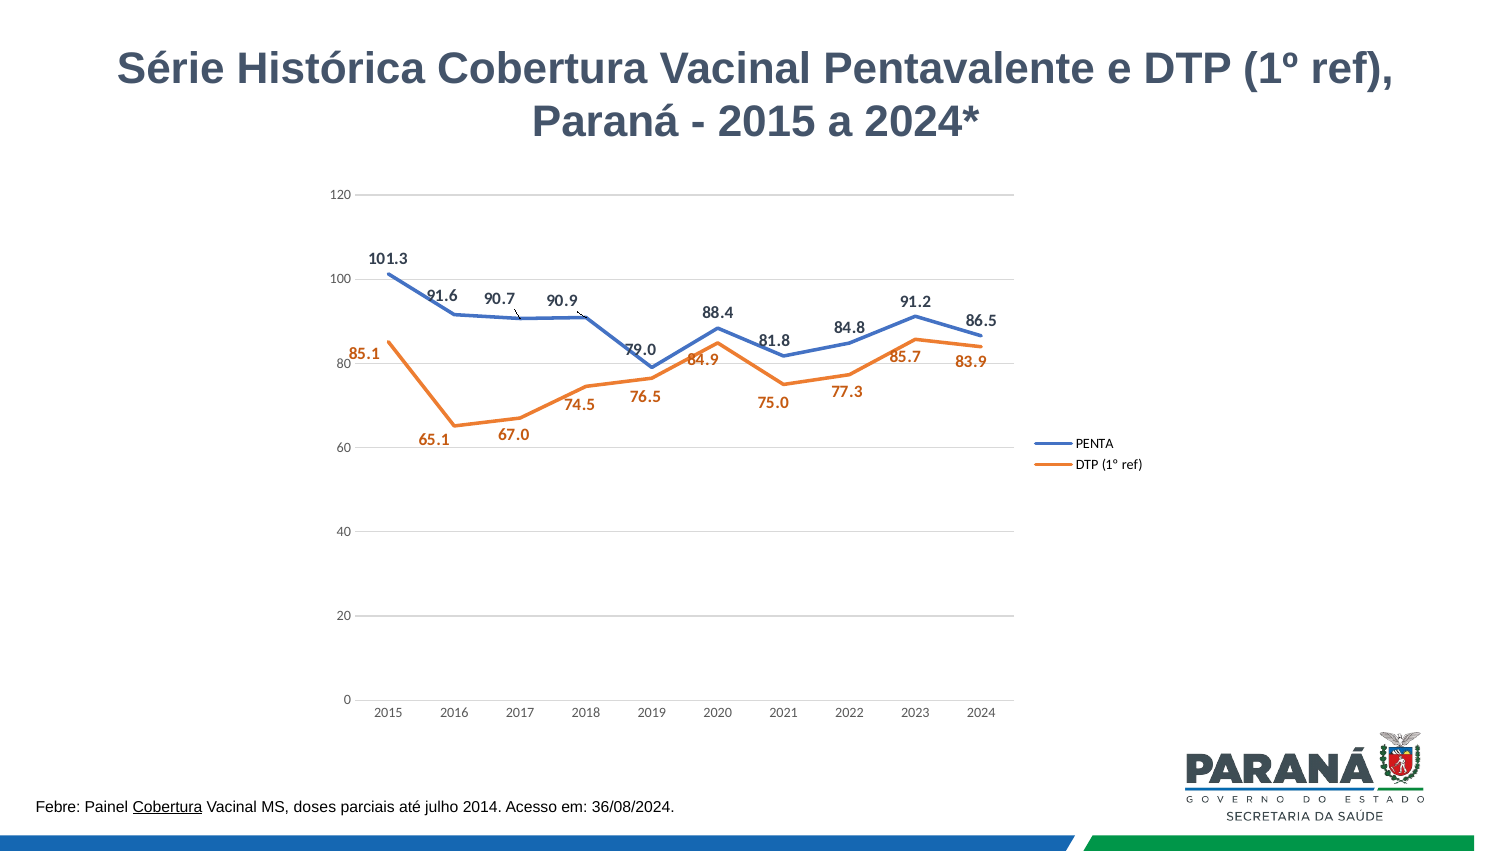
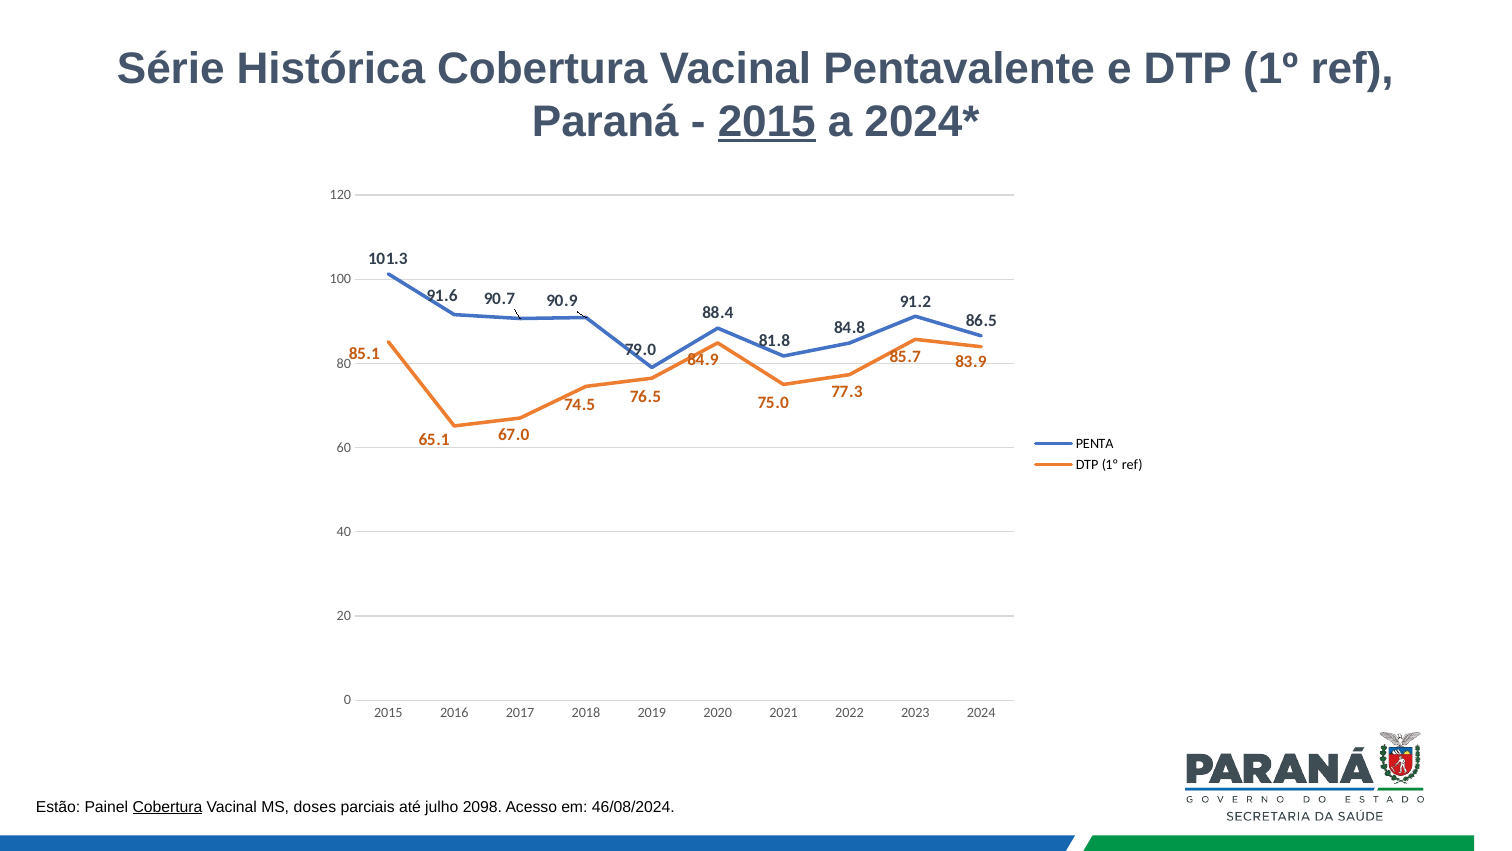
2015 underline: none -> present (767, 122)
Febre: Febre -> Estão (58, 807)
2014: 2014 -> 2098 (482, 807)
36/08/2024: 36/08/2024 -> 46/08/2024 (633, 807)
